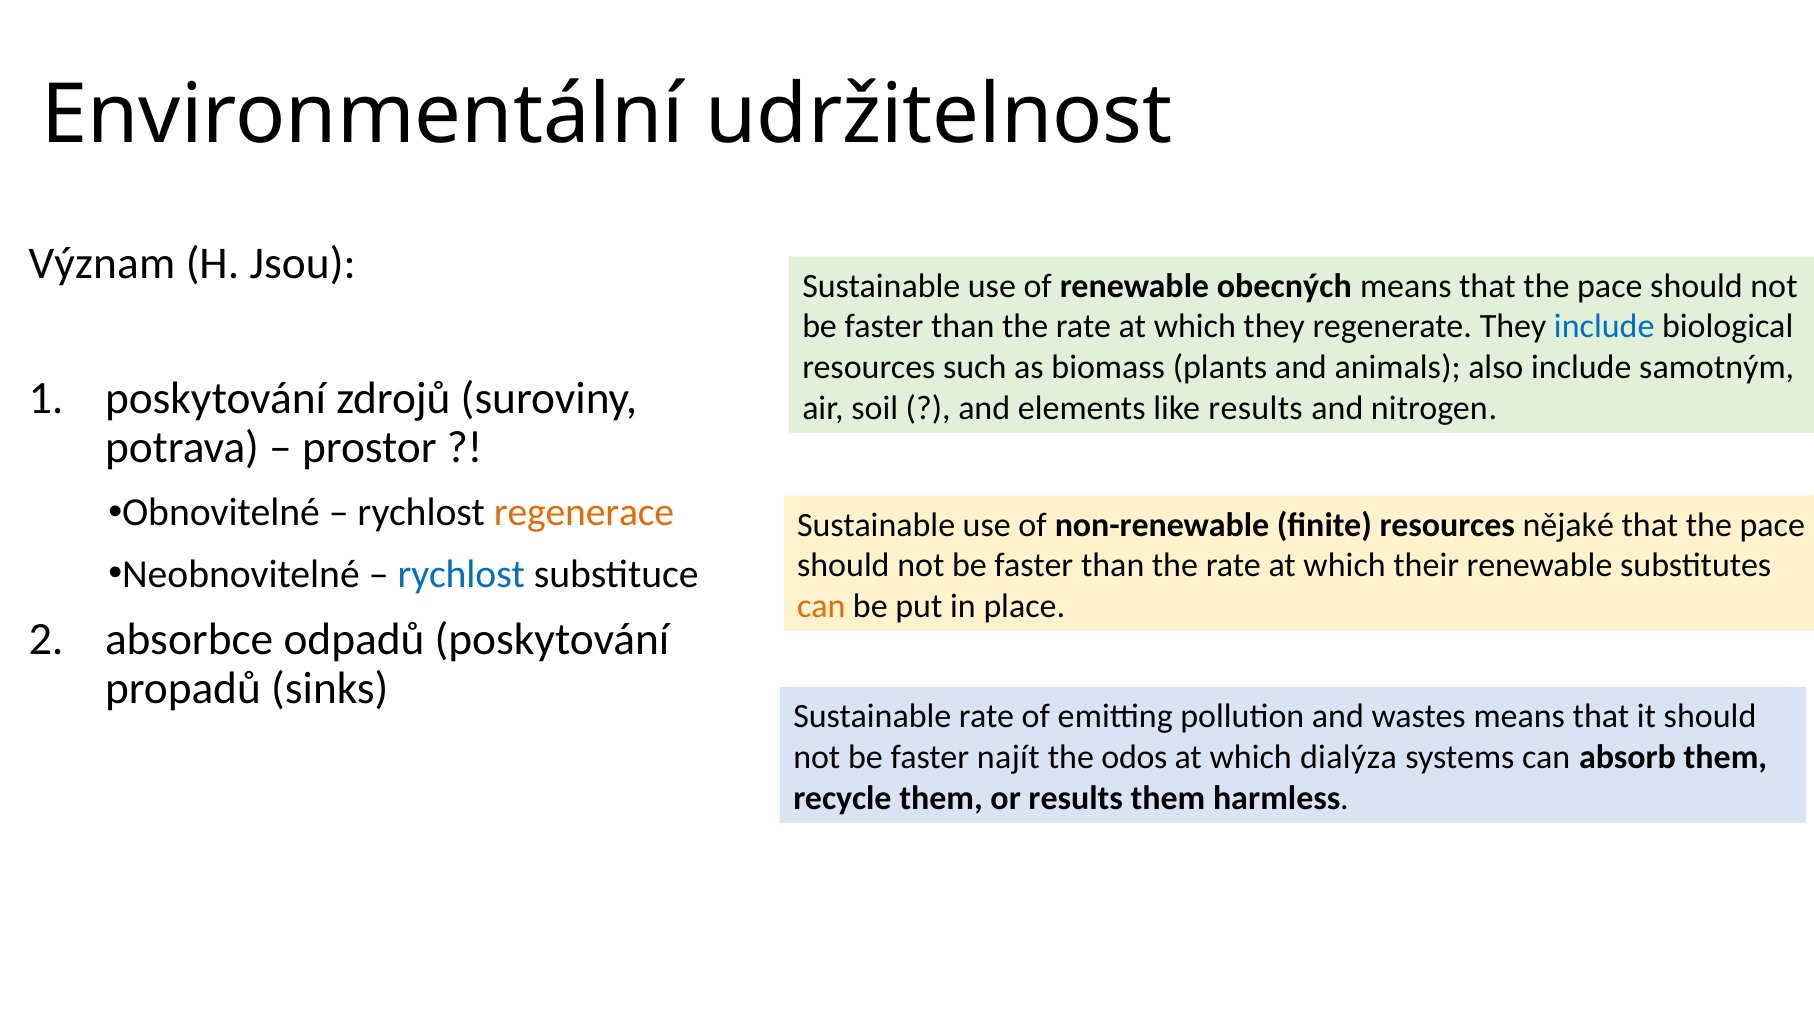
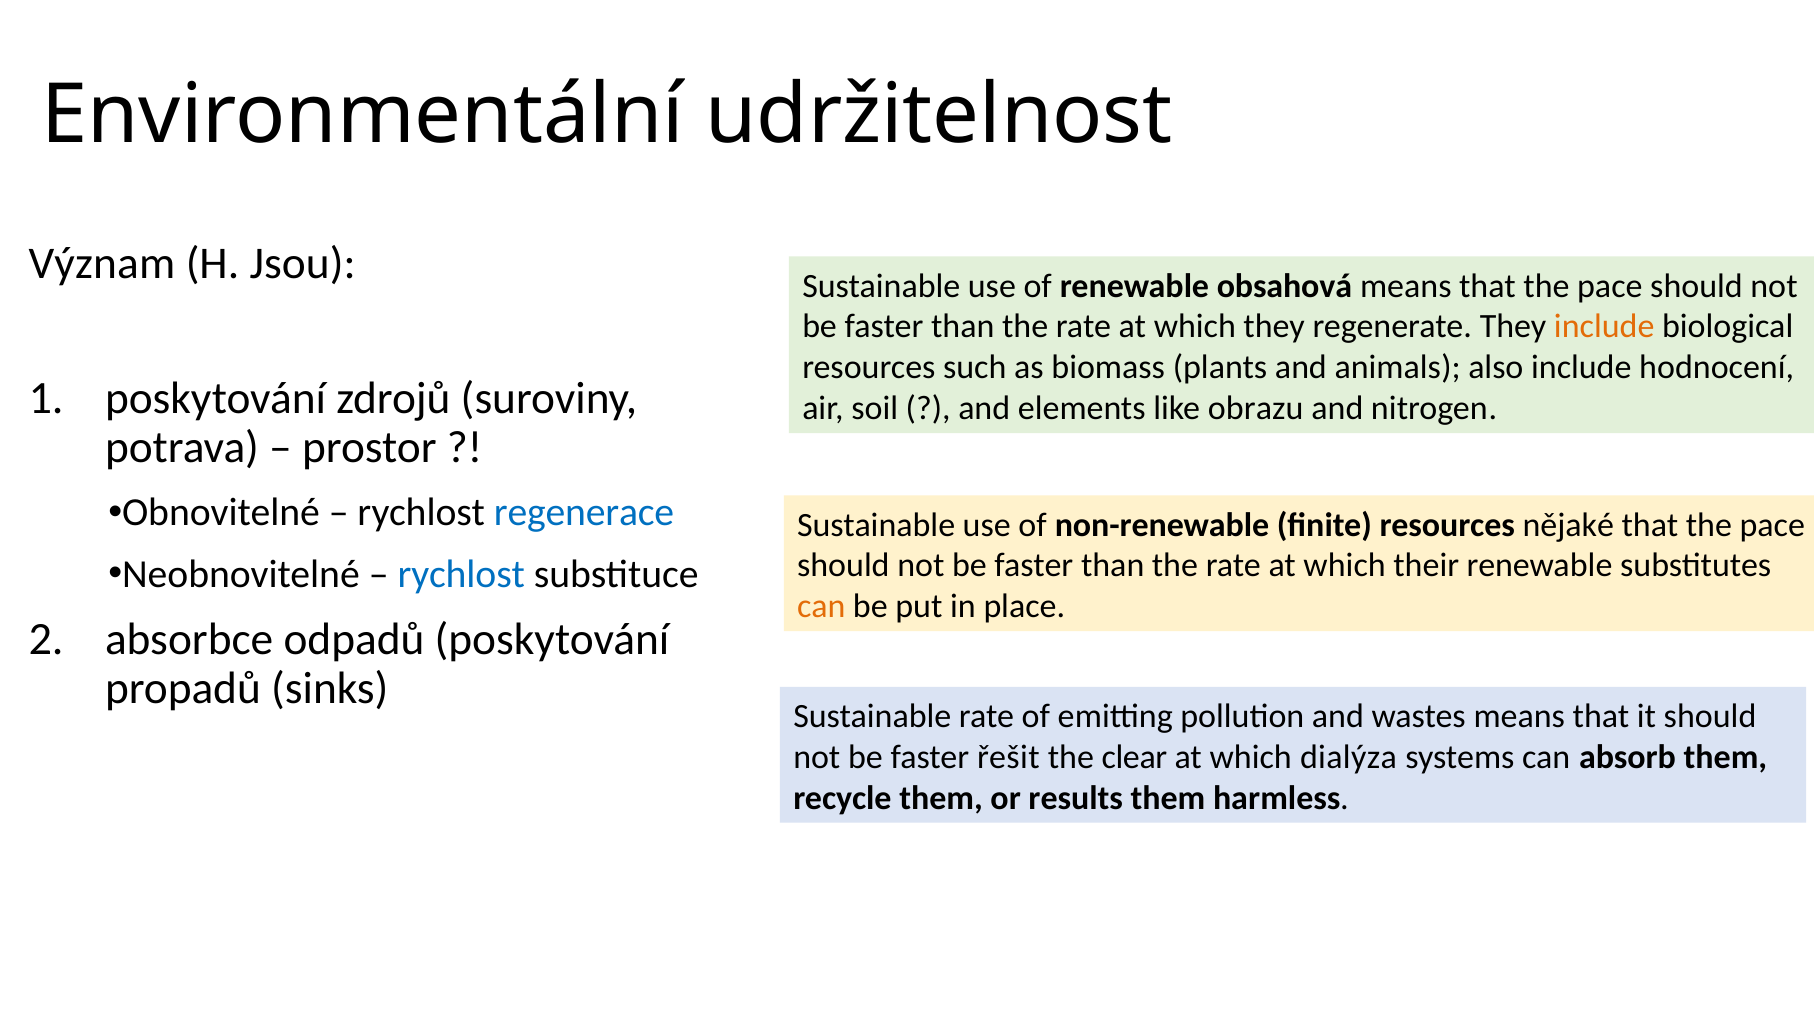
obecných: obecných -> obsahová (1284, 286)
include colour: blue -> orange (1604, 327)
samotným: samotným -> hodnocení (1717, 368)
like results: results -> obrazu (1256, 408)
regenerace colour: orange -> blue (584, 513)
najít: najít -> řešit (1008, 757)
odos: odos -> clear (1134, 757)
